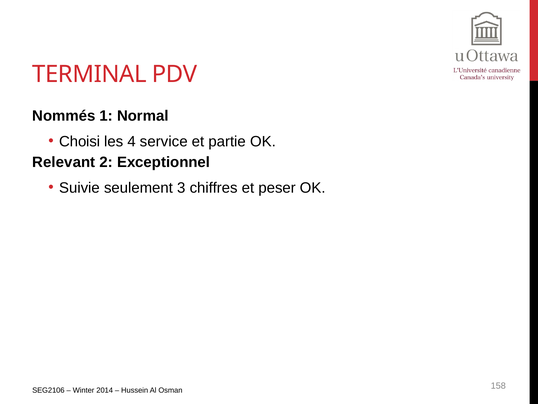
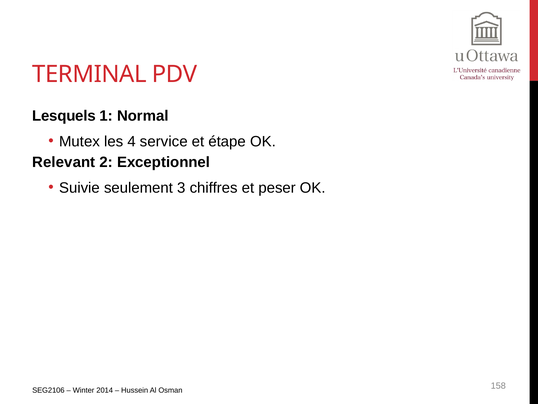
Nommés: Nommés -> Lesquels (64, 116)
Choisi: Choisi -> Mutex (80, 141)
partie: partie -> étape (227, 141)
